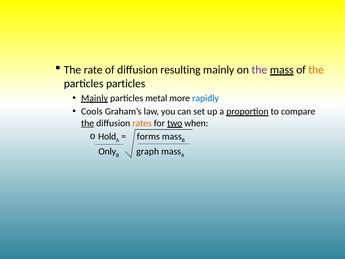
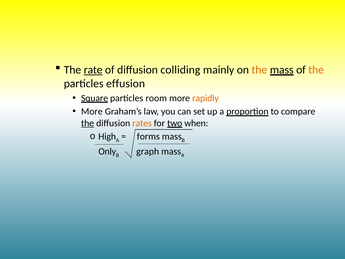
rate underline: none -> present (93, 70)
resulting: resulting -> colliding (180, 70)
the colour: purple -> orange (259, 70)
particles particles: particles -> effusion (126, 84)
Mainly: Mainly -> Square (95, 98)
metal: metal -> room (156, 98)
rapidly colour: blue -> orange (205, 98)
Cools: Cools -> More (92, 111)
Hold: Hold -> High (107, 136)
